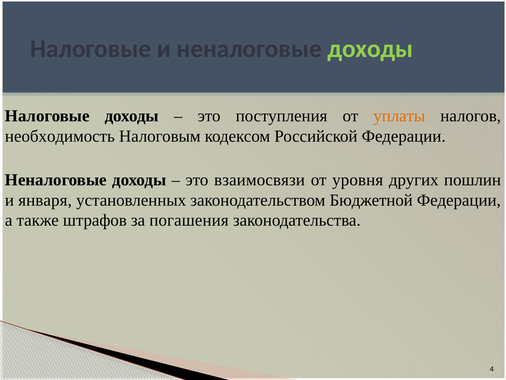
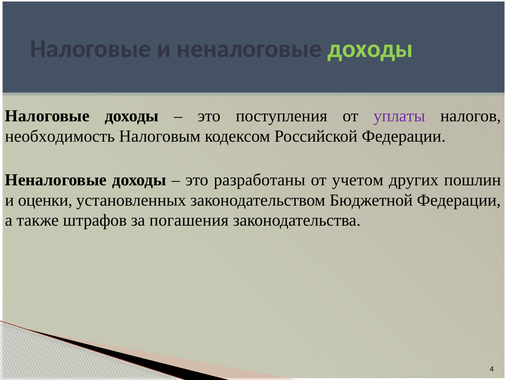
уплаты colour: orange -> purple (399, 116)
взаимосвязи: взаимосвязи -> разработаны (260, 180)
уровня: уровня -> учетом (358, 180)
января: января -> оценки (45, 200)
